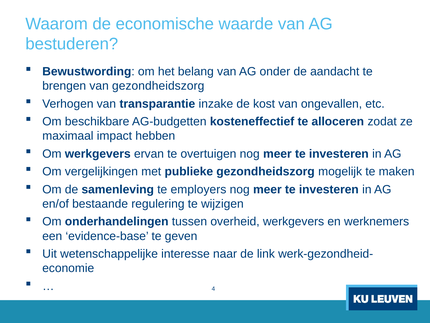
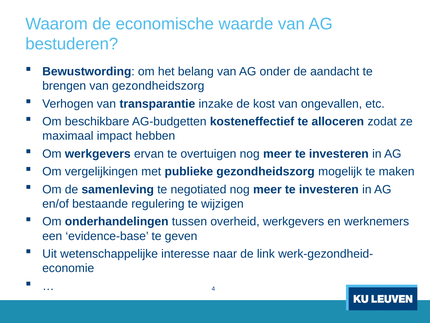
employers: employers -> negotiated (198, 189)
